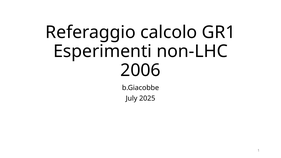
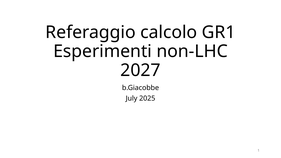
2006: 2006 -> 2027 (140, 70)
